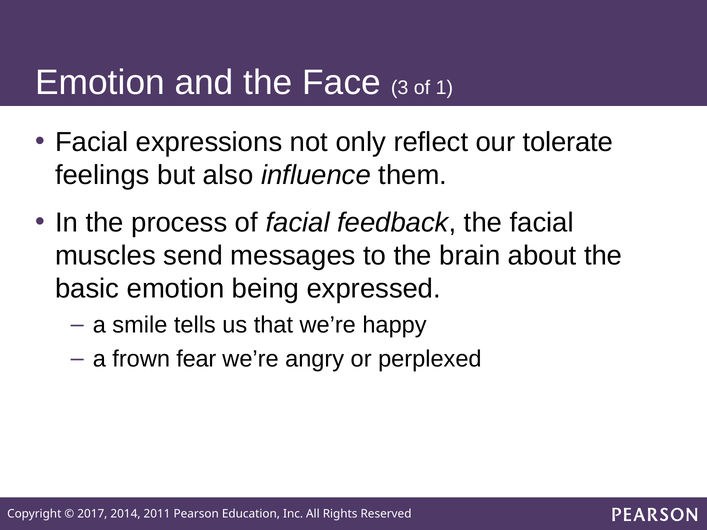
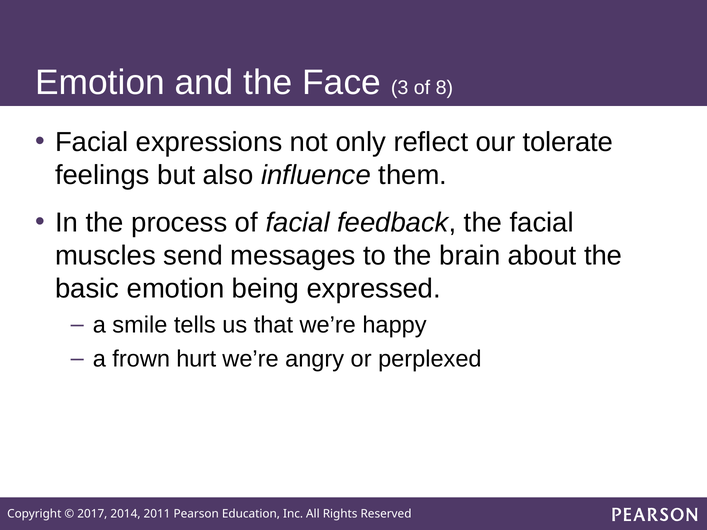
1: 1 -> 8 (444, 88)
fear: fear -> hurt (196, 359)
